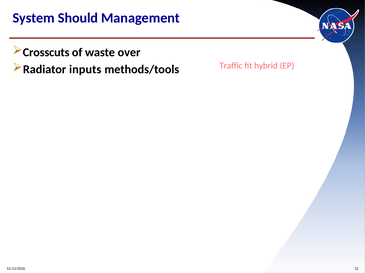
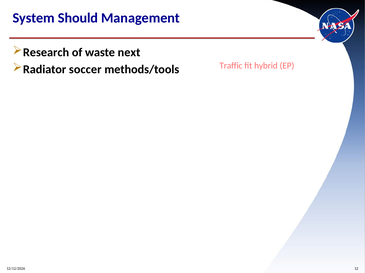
Crosscuts: Crosscuts -> Research (46, 53)
over: over -> next (129, 53)
inputs: inputs -> soccer (85, 70)
